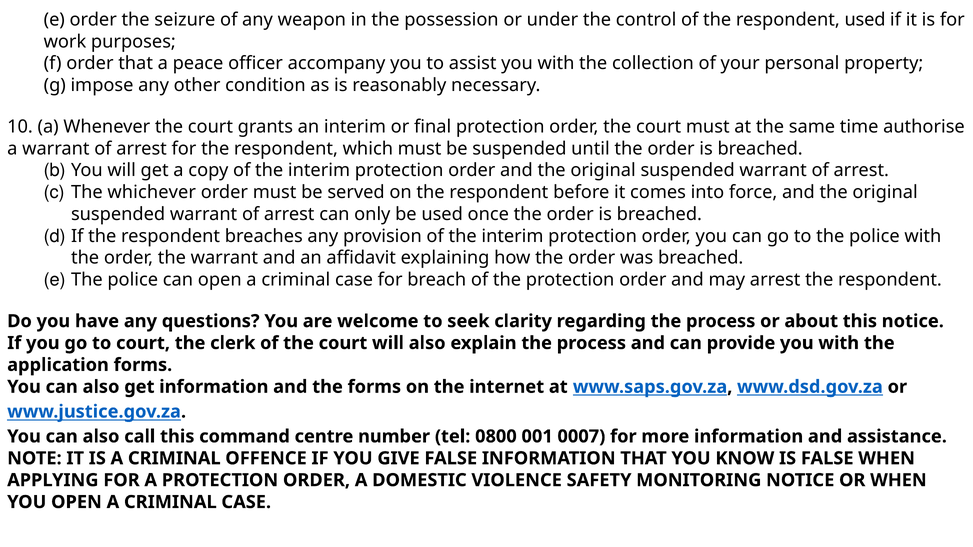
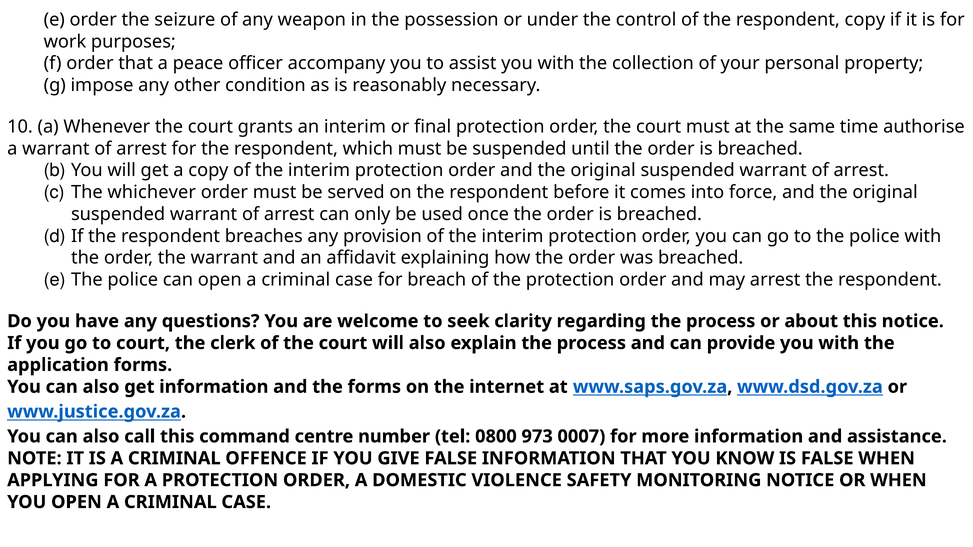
respondent used: used -> copy (865, 20)
001: 001 -> 973 (537, 437)
